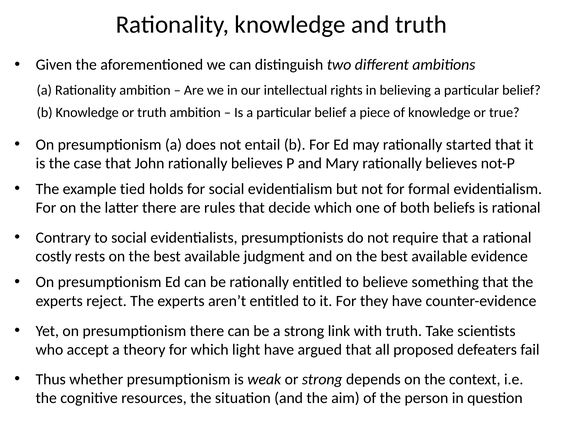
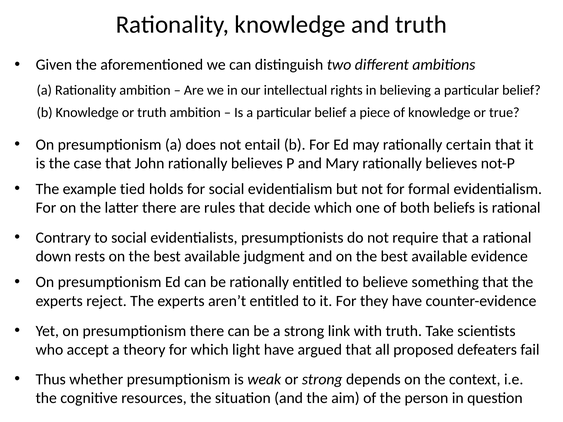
started: started -> certain (469, 145)
costly: costly -> down (53, 256)
